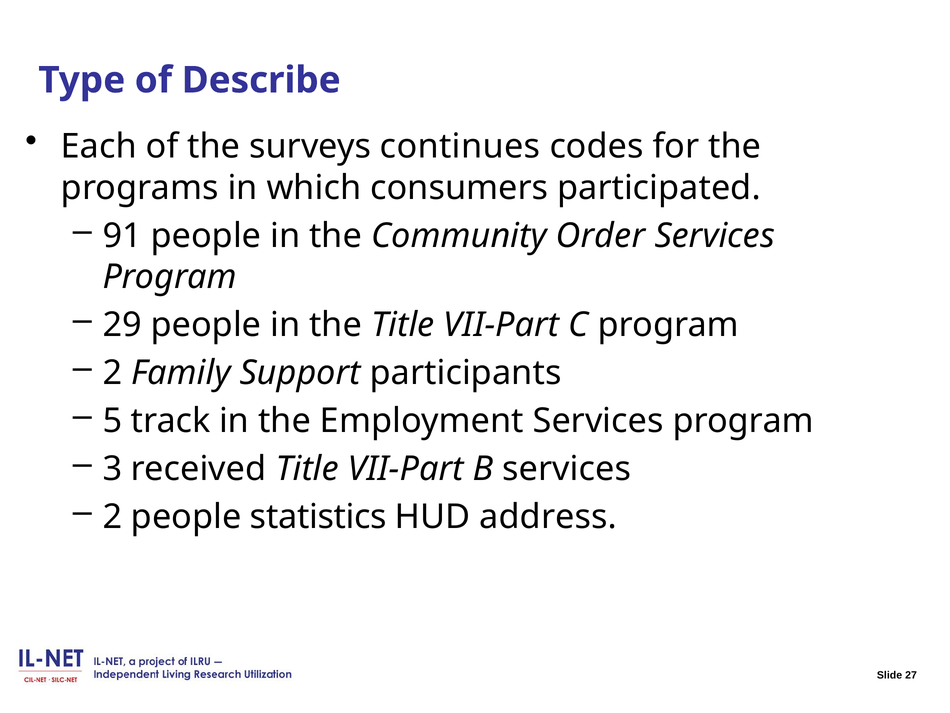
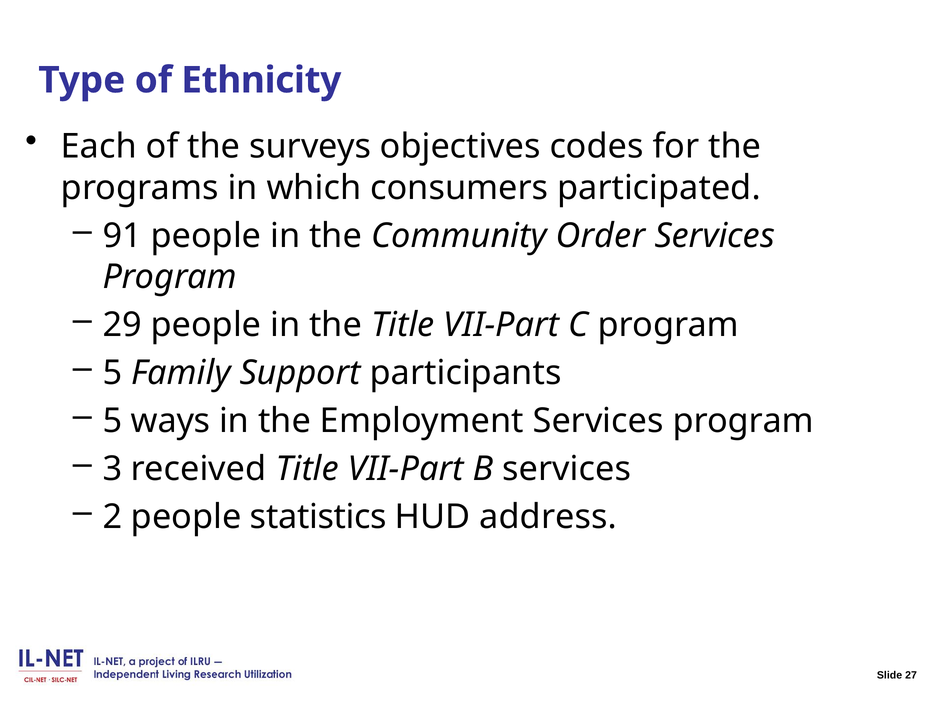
Describe: Describe -> Ethnicity (261, 80)
continues: continues -> objectives (460, 146)
2: 2 -> 5 (112, 373)
track: track -> ways (171, 421)
